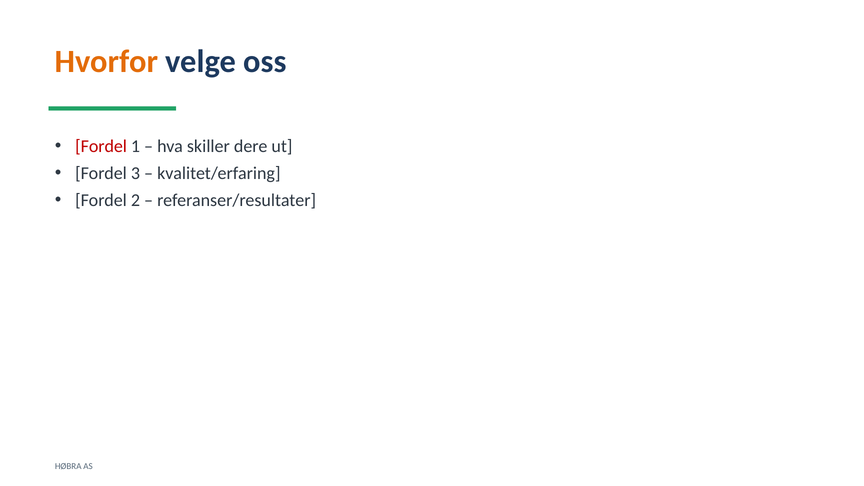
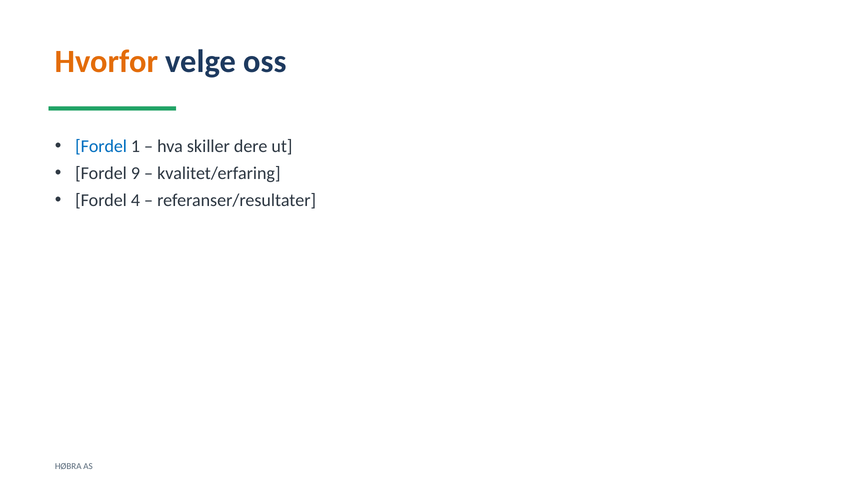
Fordel colour: red -> blue (101, 146)
3: 3 -> 9 (135, 173)
2: 2 -> 4 (135, 200)
